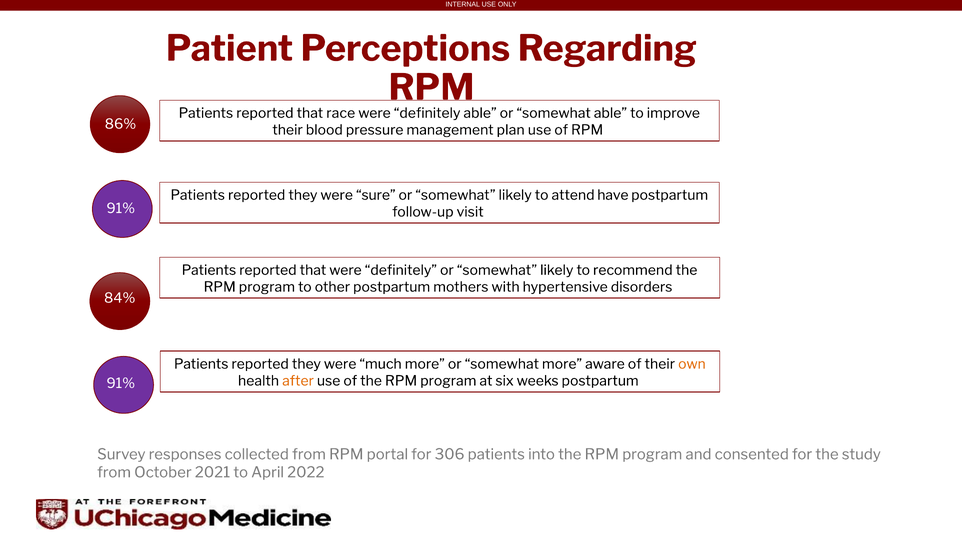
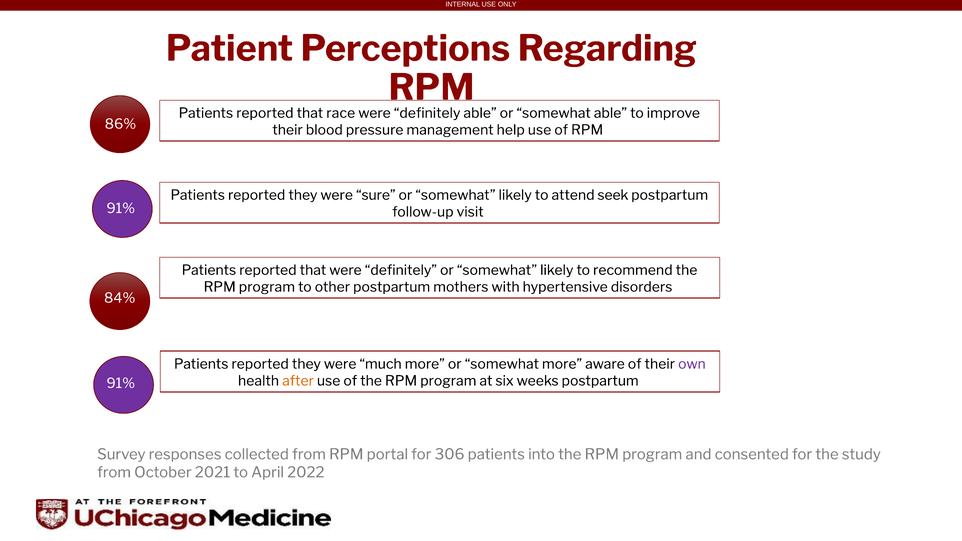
plan: plan -> help (511, 130)
have: have -> seek (613, 195)
own colour: orange -> purple (692, 364)
